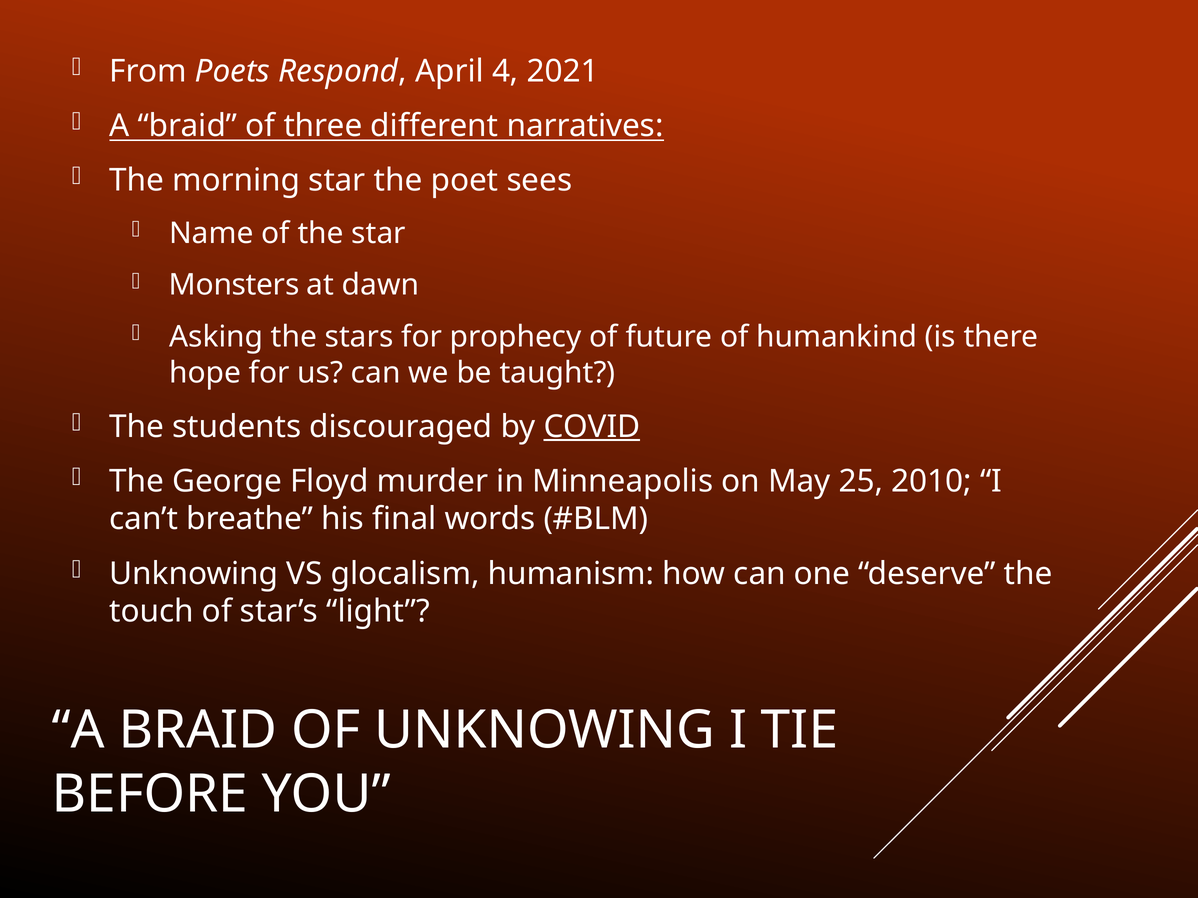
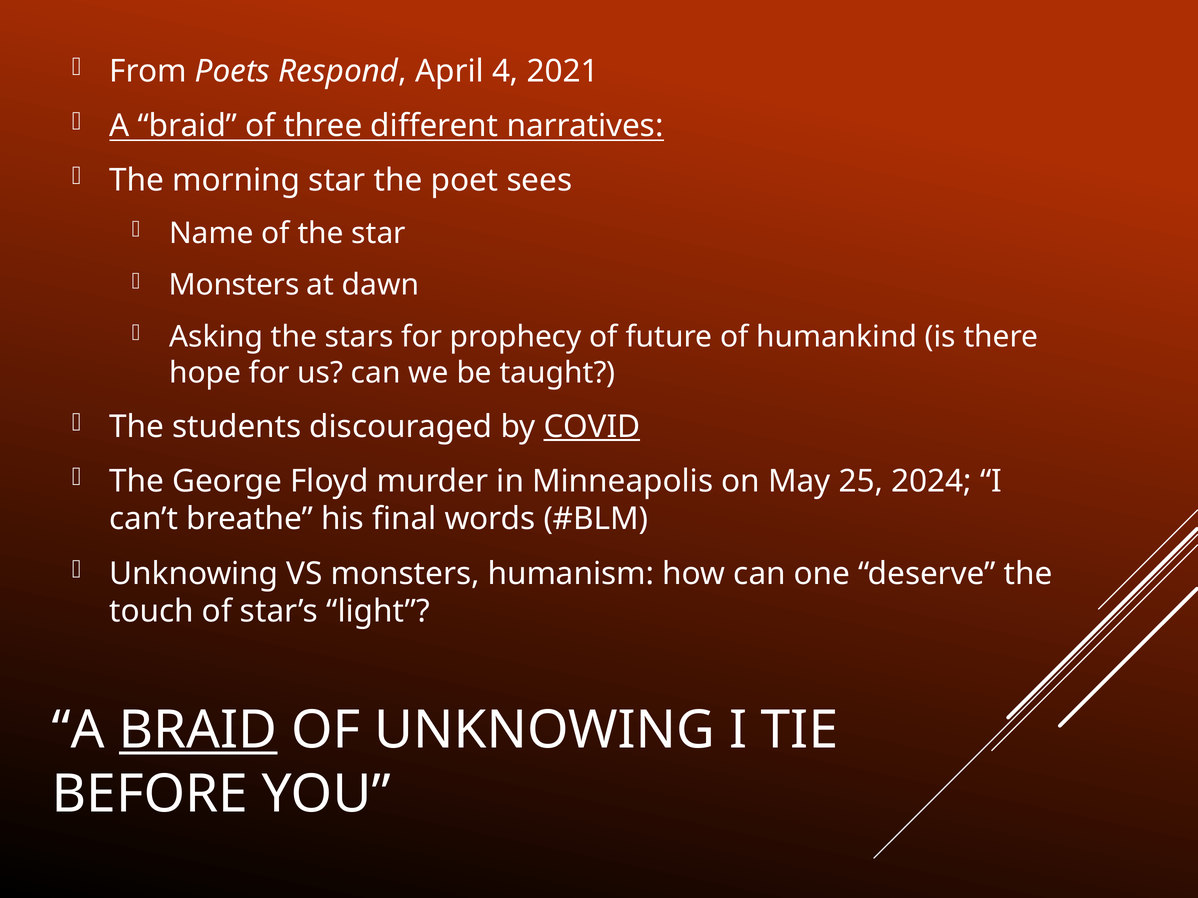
2010: 2010 -> 2024 (932, 481)
VS glocalism: glocalism -> monsters (405, 574)
BRAID underline: none -> present (198, 730)
